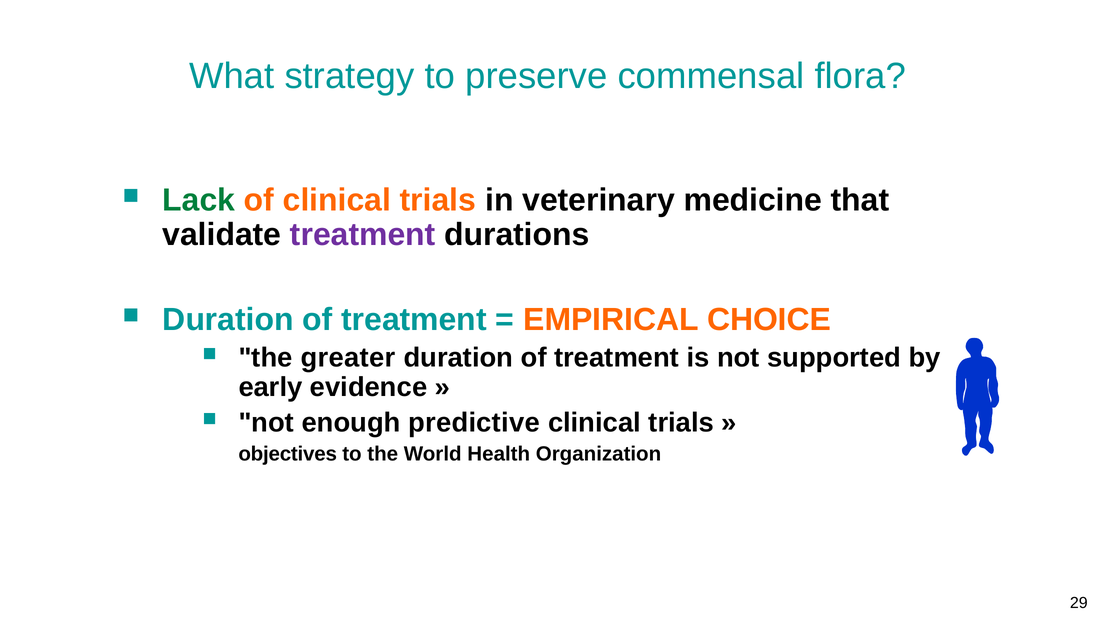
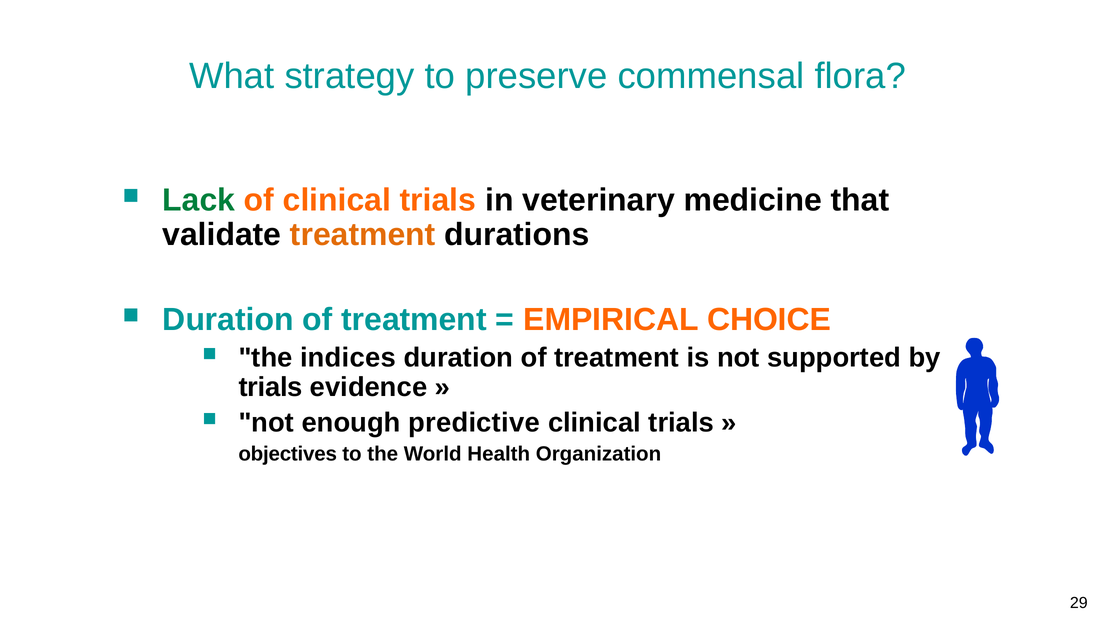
treatment colour: purple -> orange (363, 235)
greater: greater -> indices (348, 357)
early: early -> trials (271, 387)
